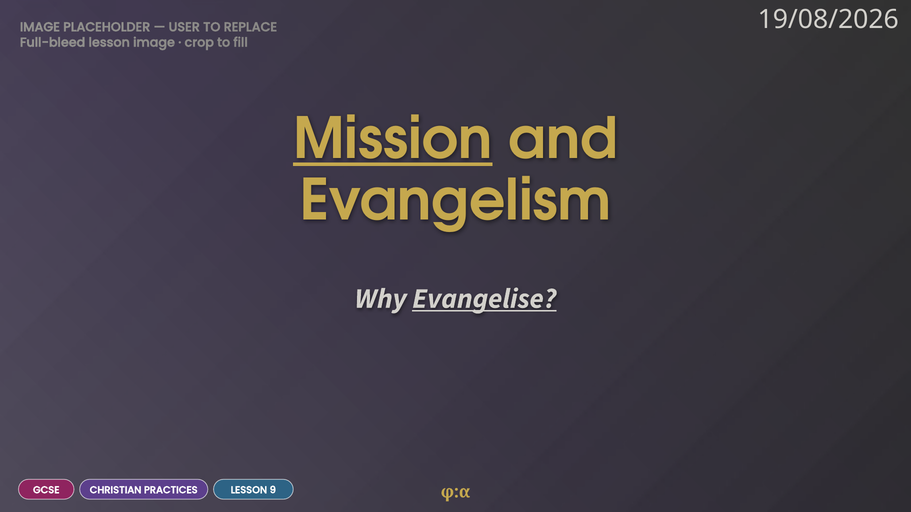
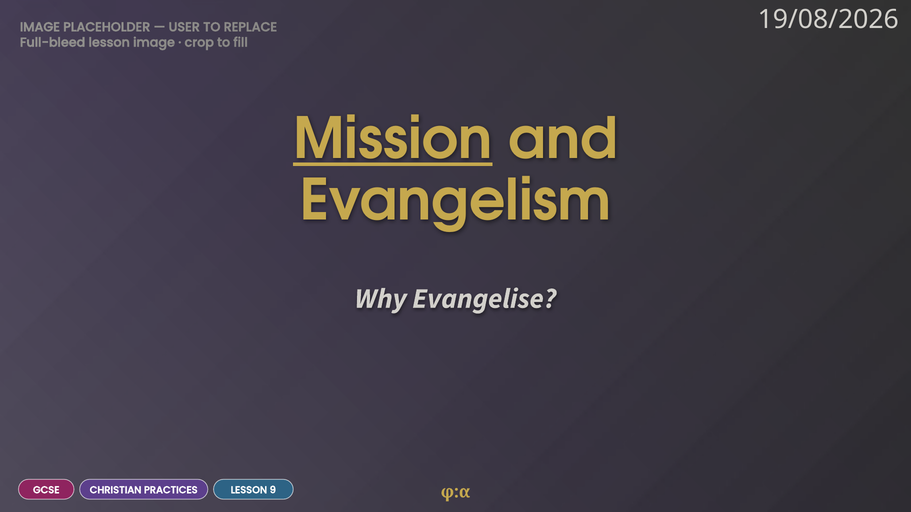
Evangelise underline: present -> none (484, 299)
